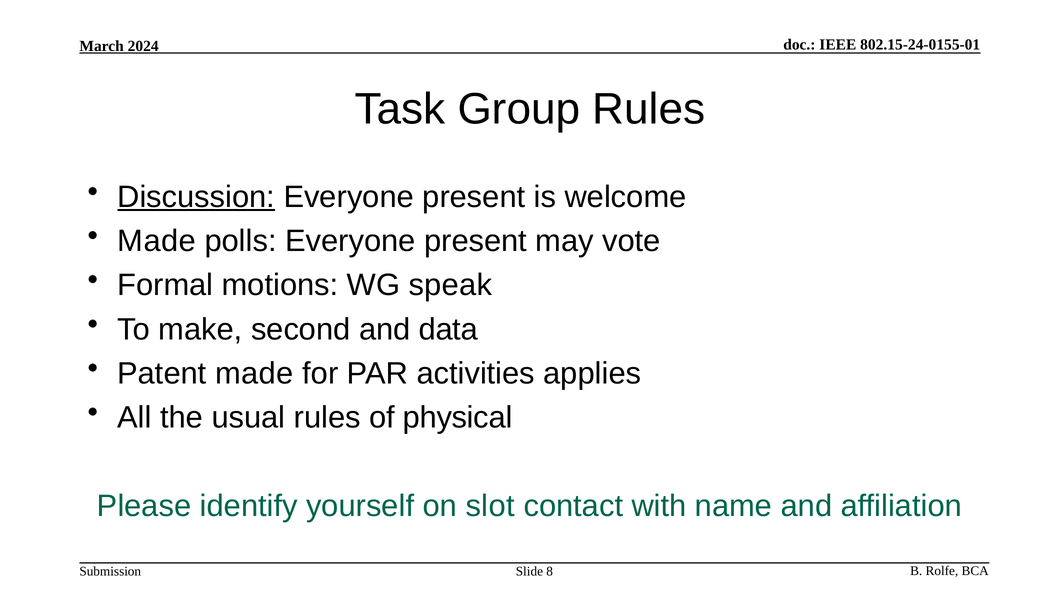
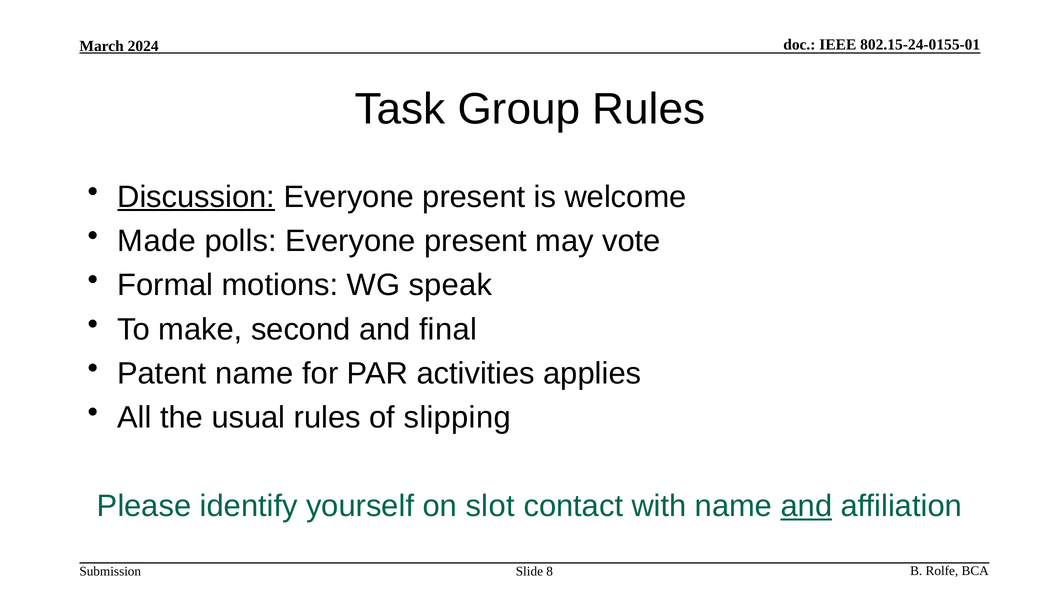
data: data -> final (448, 330)
Patent made: made -> name (254, 374)
physical: physical -> slipping (457, 418)
and underline: none -> present (806, 506)
